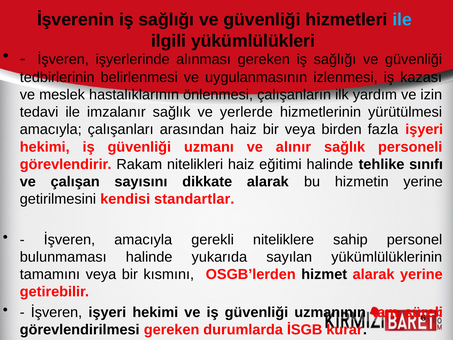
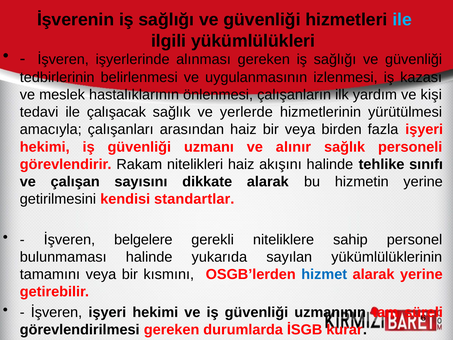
izin: izin -> kişi (431, 95)
imzalanır: imzalanır -> çalışacak (116, 112)
eğitimi: eğitimi -> akışını (280, 164)
İşveren amacıyla: amacıyla -> belgelere (143, 240)
hizmet colour: black -> blue (324, 274)
